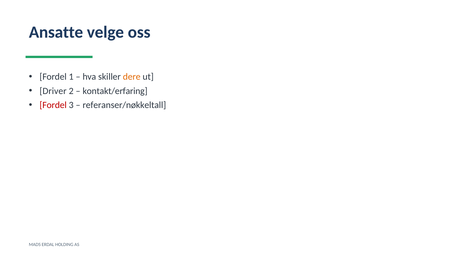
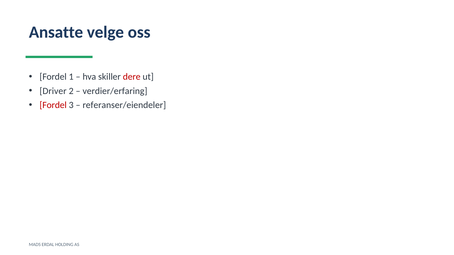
dere colour: orange -> red (132, 77)
kontakt/erfaring: kontakt/erfaring -> verdier/erfaring (115, 91)
referanser/nøkkeltall: referanser/nøkkeltall -> referanser/eiendeler (124, 105)
